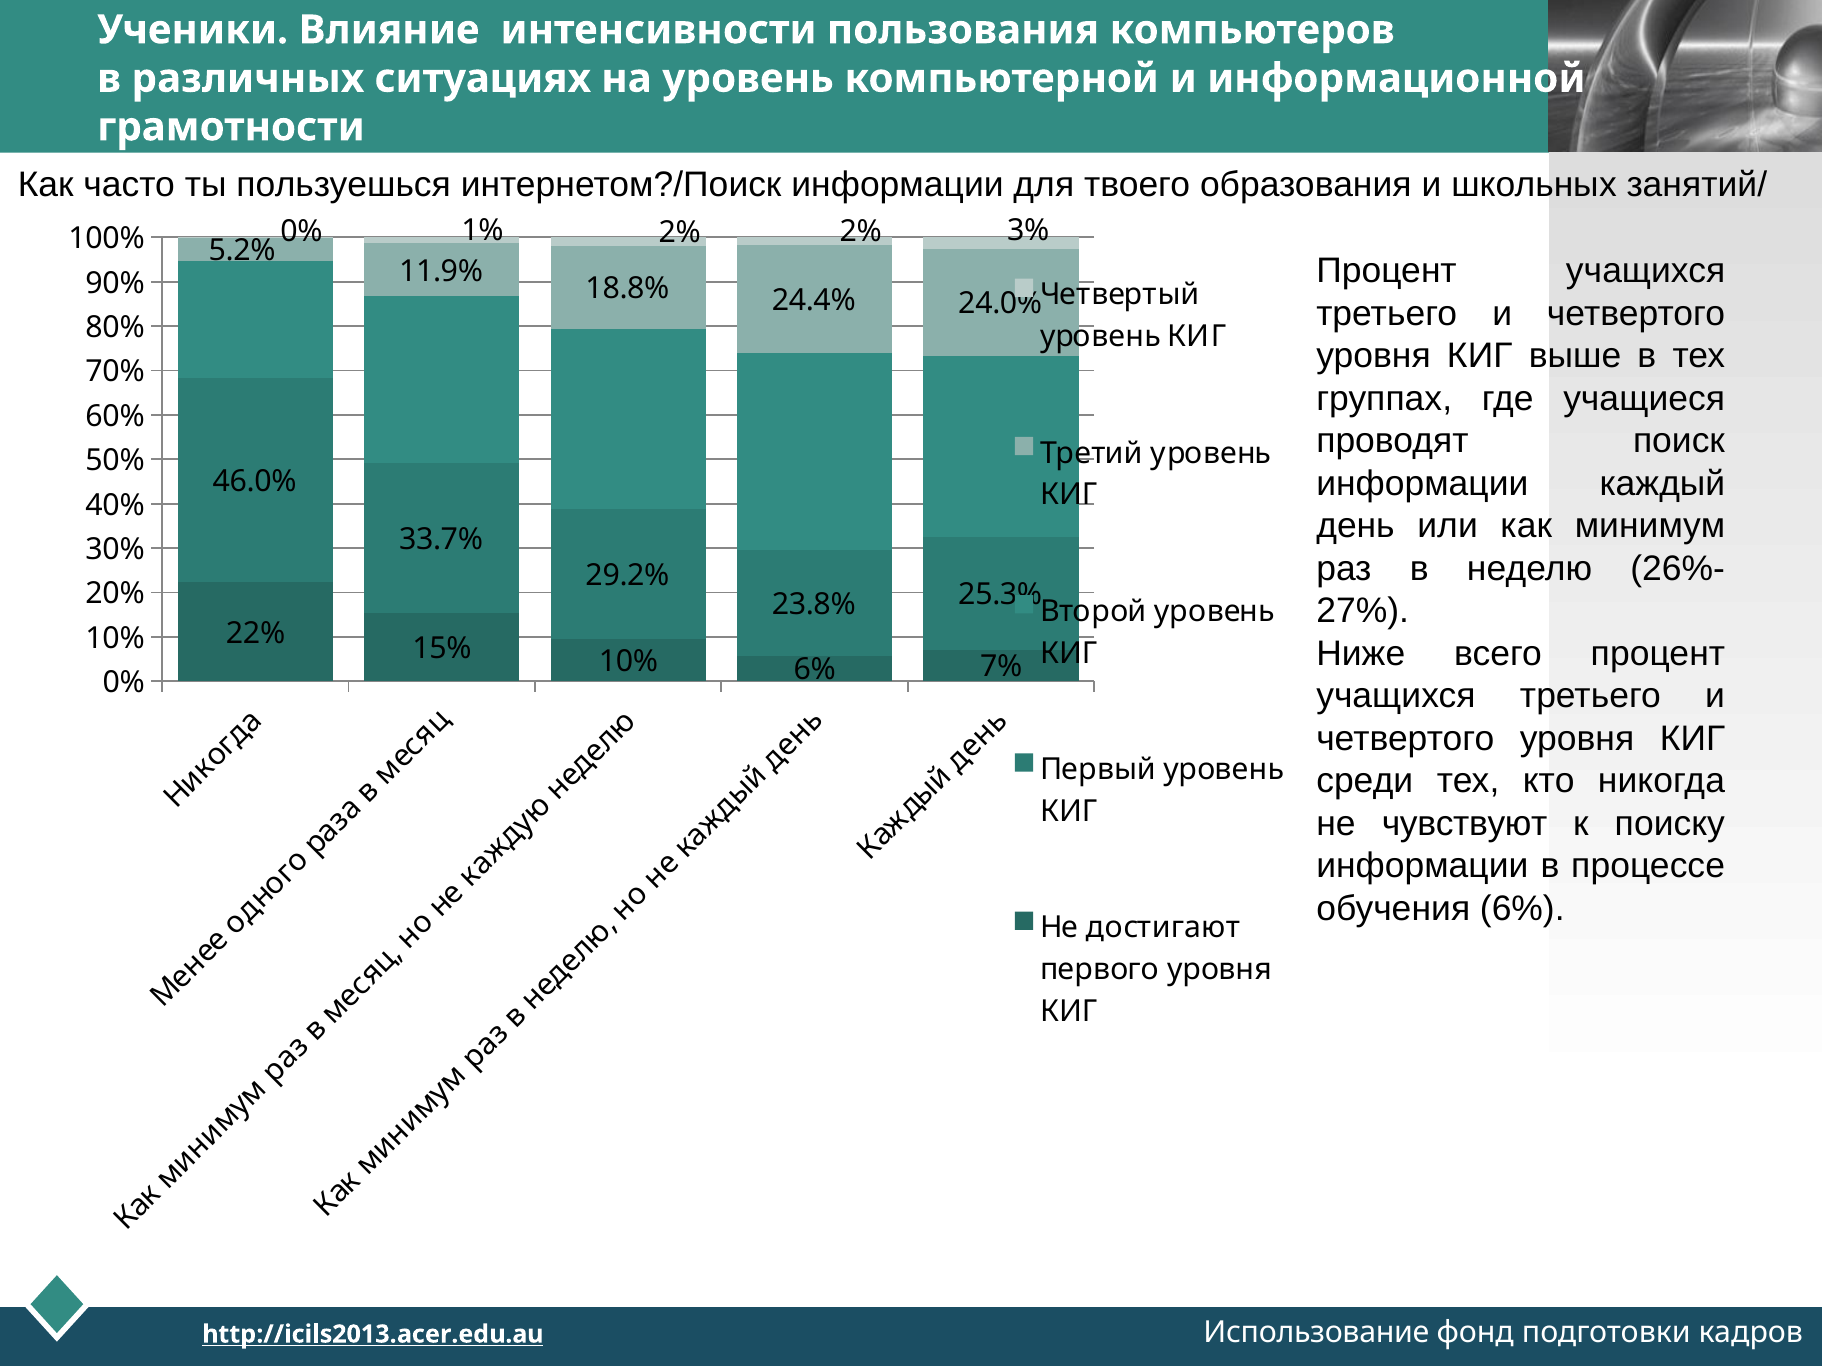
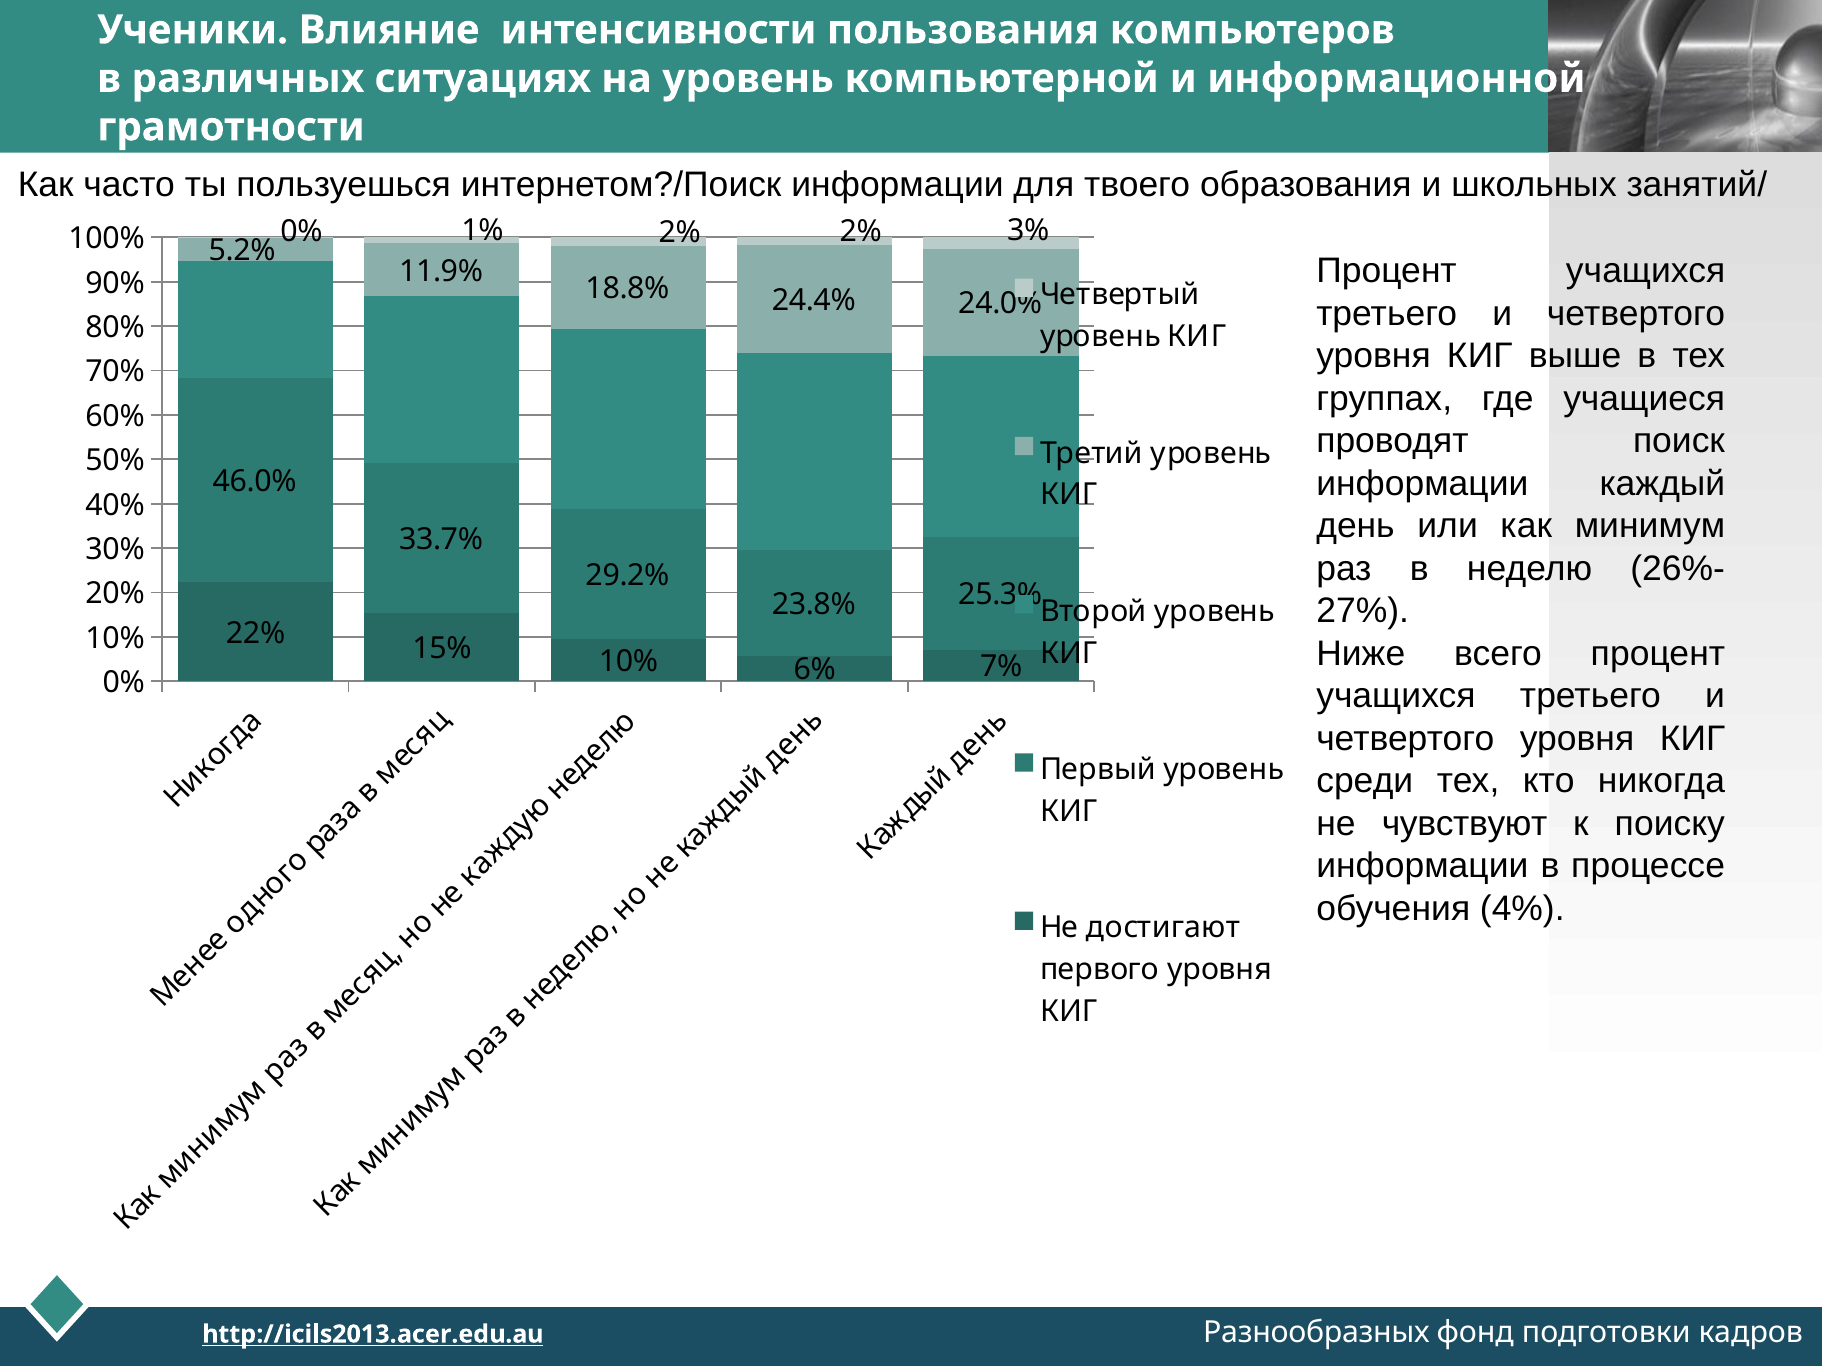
обучения 6%: 6% -> 4% (1522, 909)
Использование: Использование -> Разнообразных (1316, 1333)
